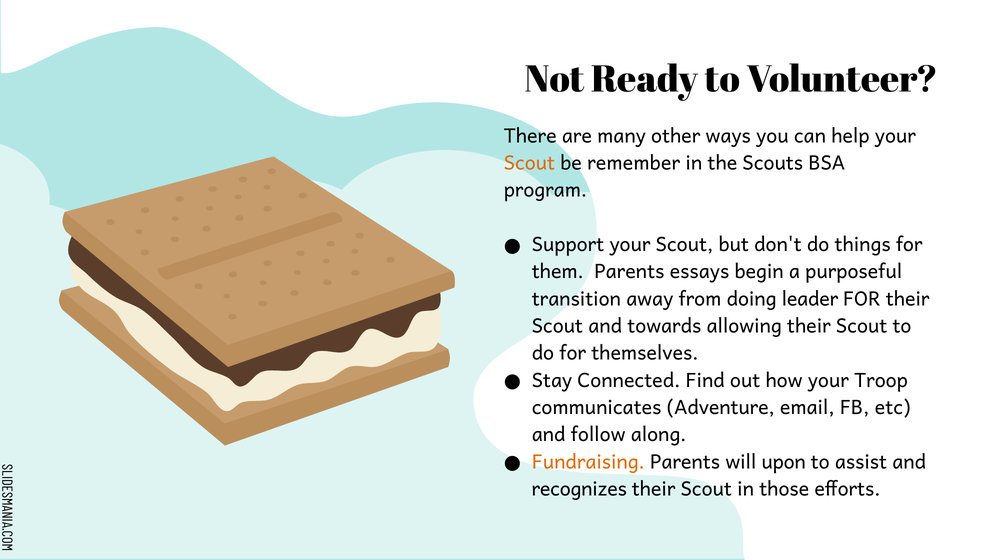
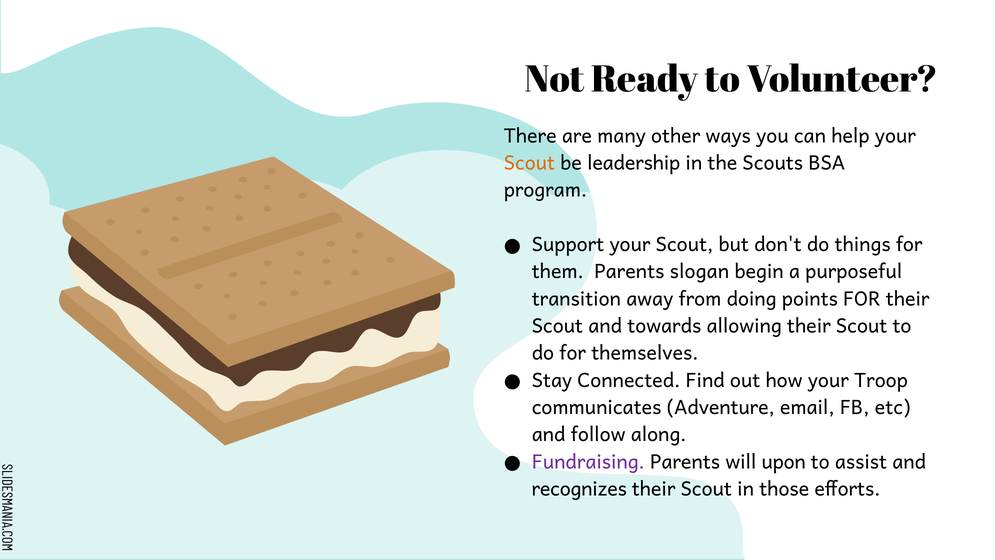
remember: remember -> leadership (634, 163)
essays: essays -> slogan (699, 272)
leader: leader -> points (810, 299)
Fundraising colour: orange -> purple (588, 462)
